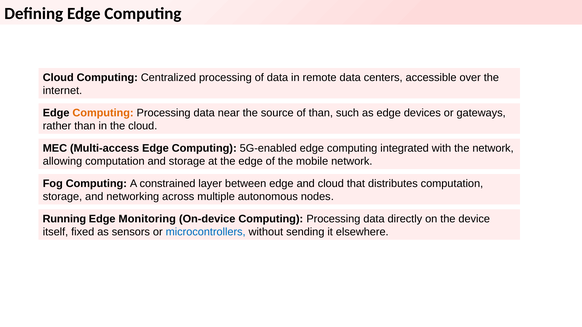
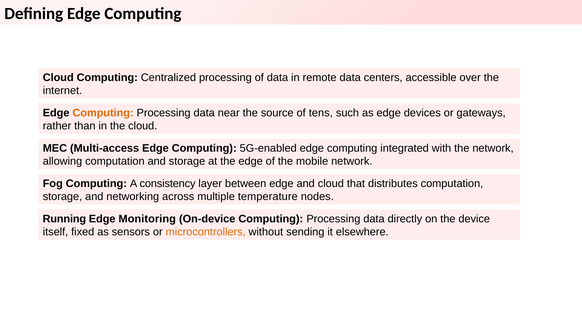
of than: than -> tens (321, 113)
constrained: constrained -> consistency (168, 184)
autonomous: autonomous -> temperature (268, 197)
microcontrollers colour: blue -> orange (206, 232)
